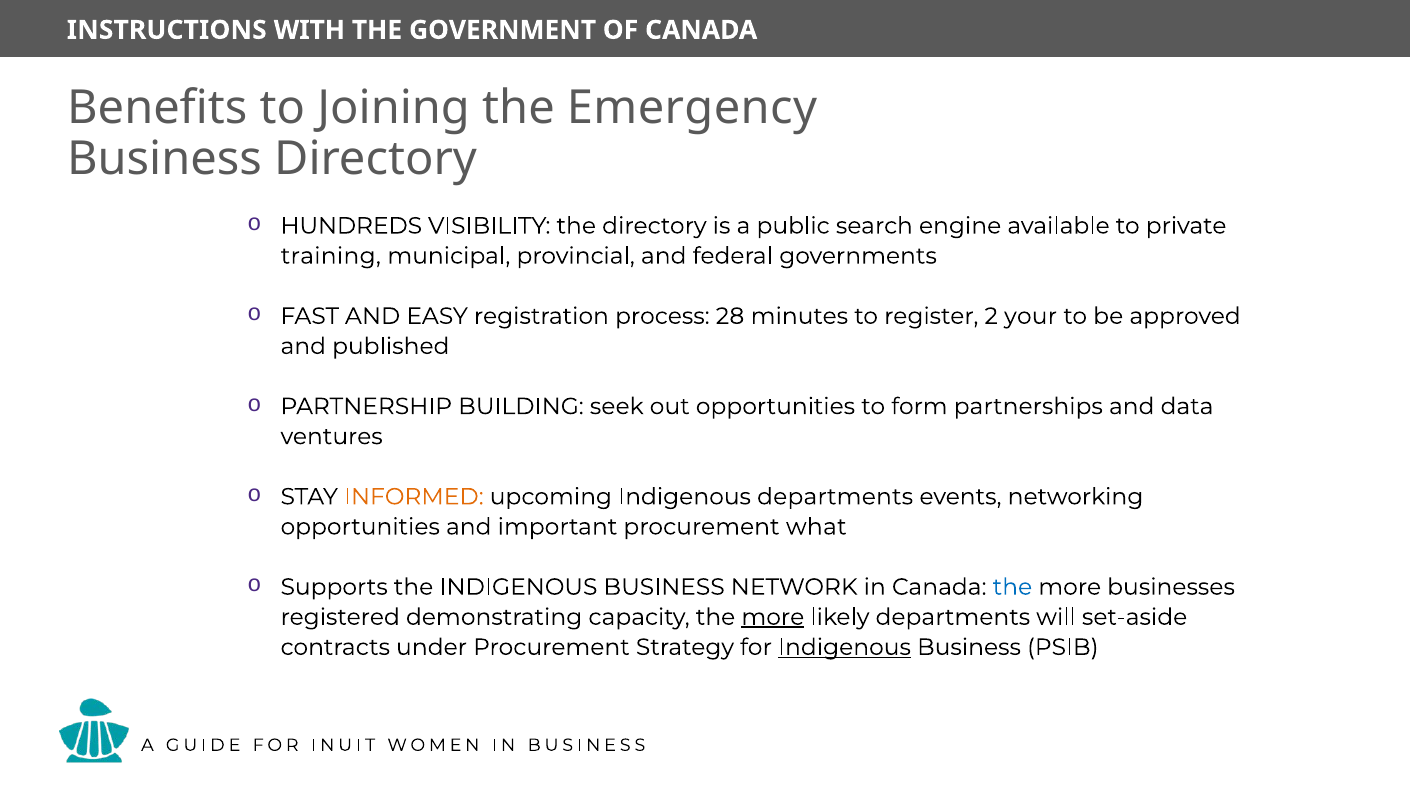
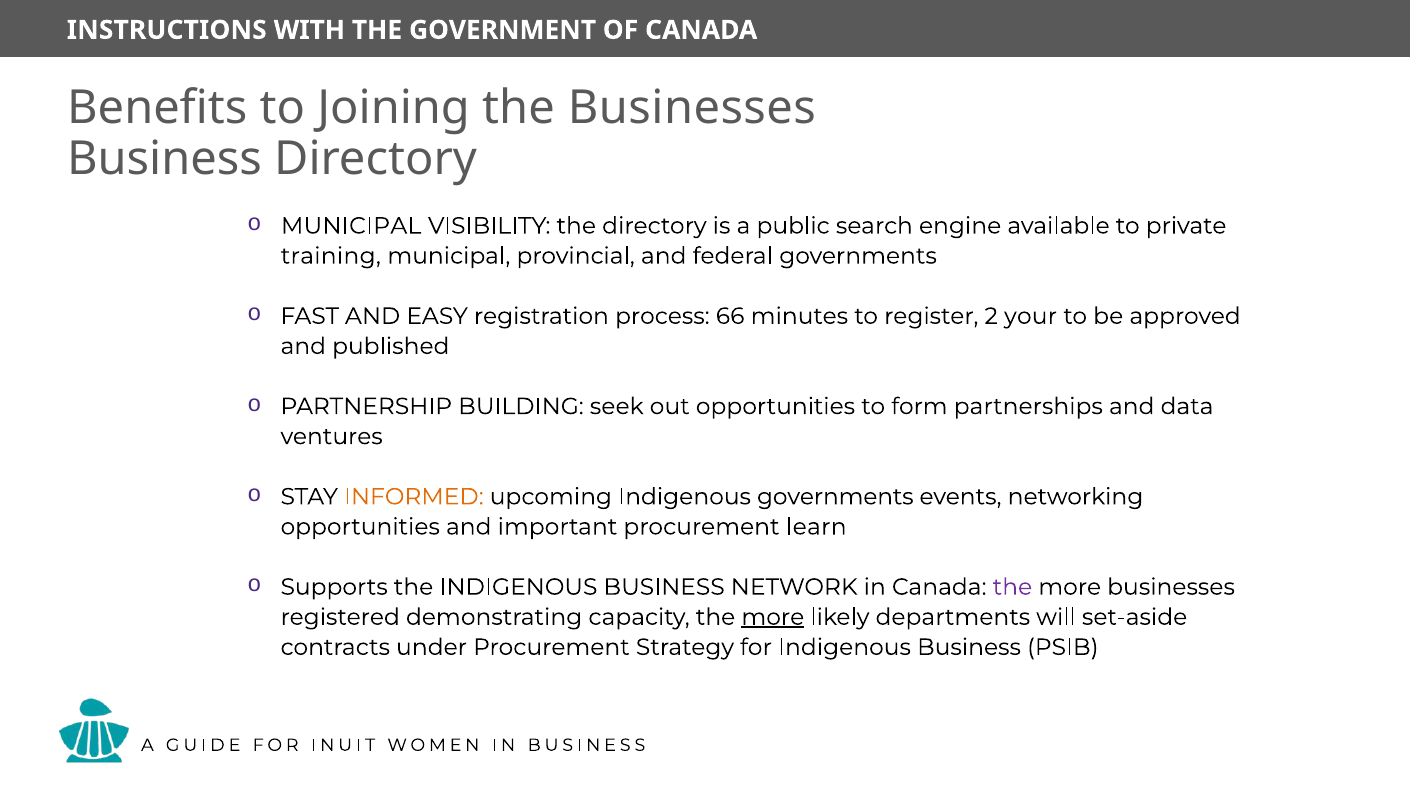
the Emergency: Emergency -> Businesses (692, 108)
HUNDREDS: HUNDREDS -> MUNICIPAL (351, 226)
28: 28 -> 66 (730, 316)
Indigenous departments: departments -> governments (835, 497)
what: what -> learn (816, 527)
the colour: blue -> purple (1012, 587)
Indigenous underline: present -> none (844, 647)
